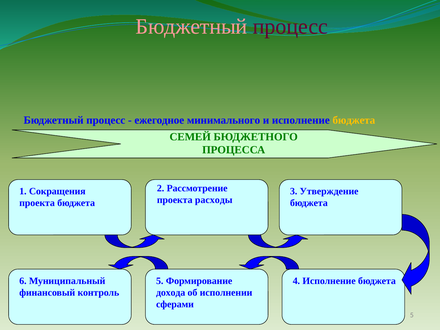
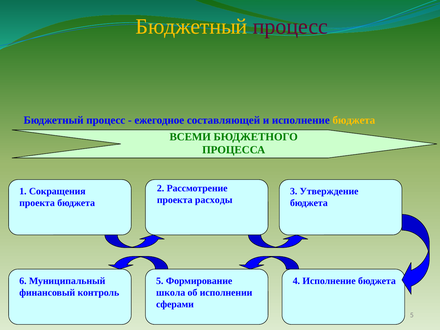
Бюджетный colour: pink -> yellow (191, 27)
минимального: минимального -> составляющей (224, 120)
СЕМЕЙ: СЕМЕЙ -> ВСЕМИ (190, 137)
дохода: дохода -> школа (171, 293)
